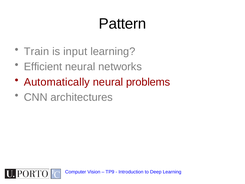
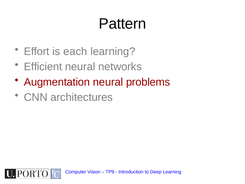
Train: Train -> Effort (37, 51)
input: input -> each (75, 51)
Automatically: Automatically -> Augmentation (57, 82)
